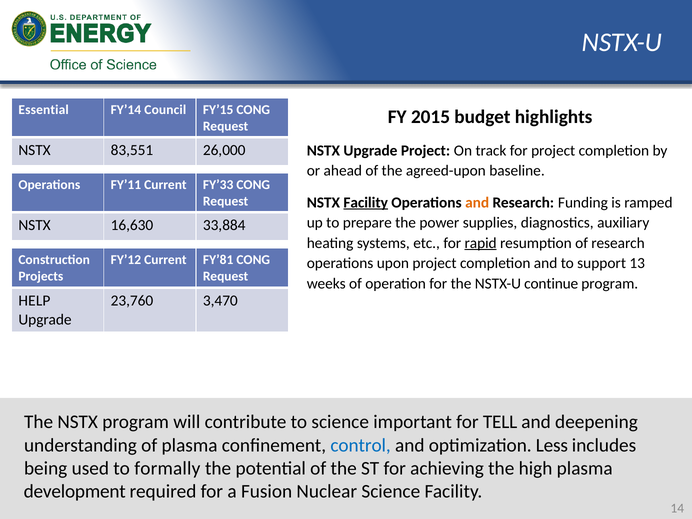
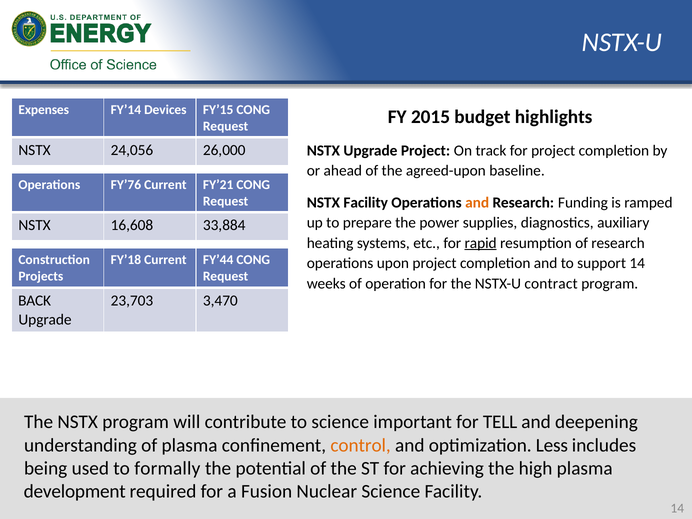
Essential: Essential -> Expenses (44, 110)
Council: Council -> Devices (165, 110)
83,551: 83,551 -> 24,056 (132, 150)
FY’11: FY’11 -> FY’76 (126, 185)
FY’33: FY’33 -> FY’21 (218, 185)
Facility underline: present -> none (366, 203)
16,630: 16,630 -> 16,608 (132, 225)
FY’12: FY’12 -> FY’18 (126, 260)
FY’81: FY’81 -> FY’44 (218, 260)
support 13: 13 -> 14 (637, 263)
continue: continue -> contract (551, 284)
HELP: HELP -> BACK (35, 301)
23,760: 23,760 -> 23,703 (132, 301)
control colour: blue -> orange (361, 445)
